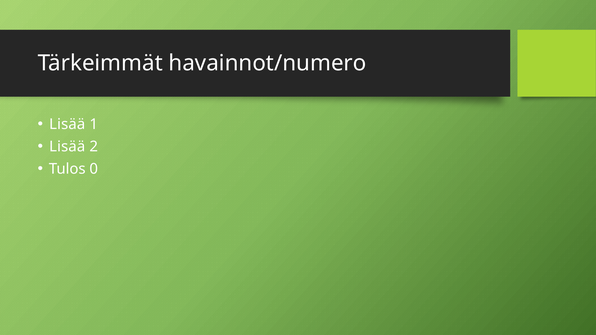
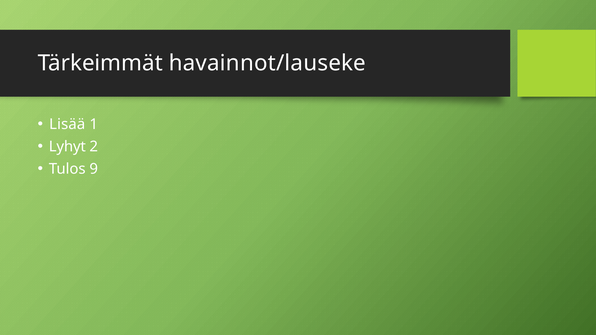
havainnot/numero: havainnot/numero -> havainnot/lauseke (267, 63)
Lisää: Lisää -> Lyhyt (67, 147)
0: 0 -> 9 (94, 169)
